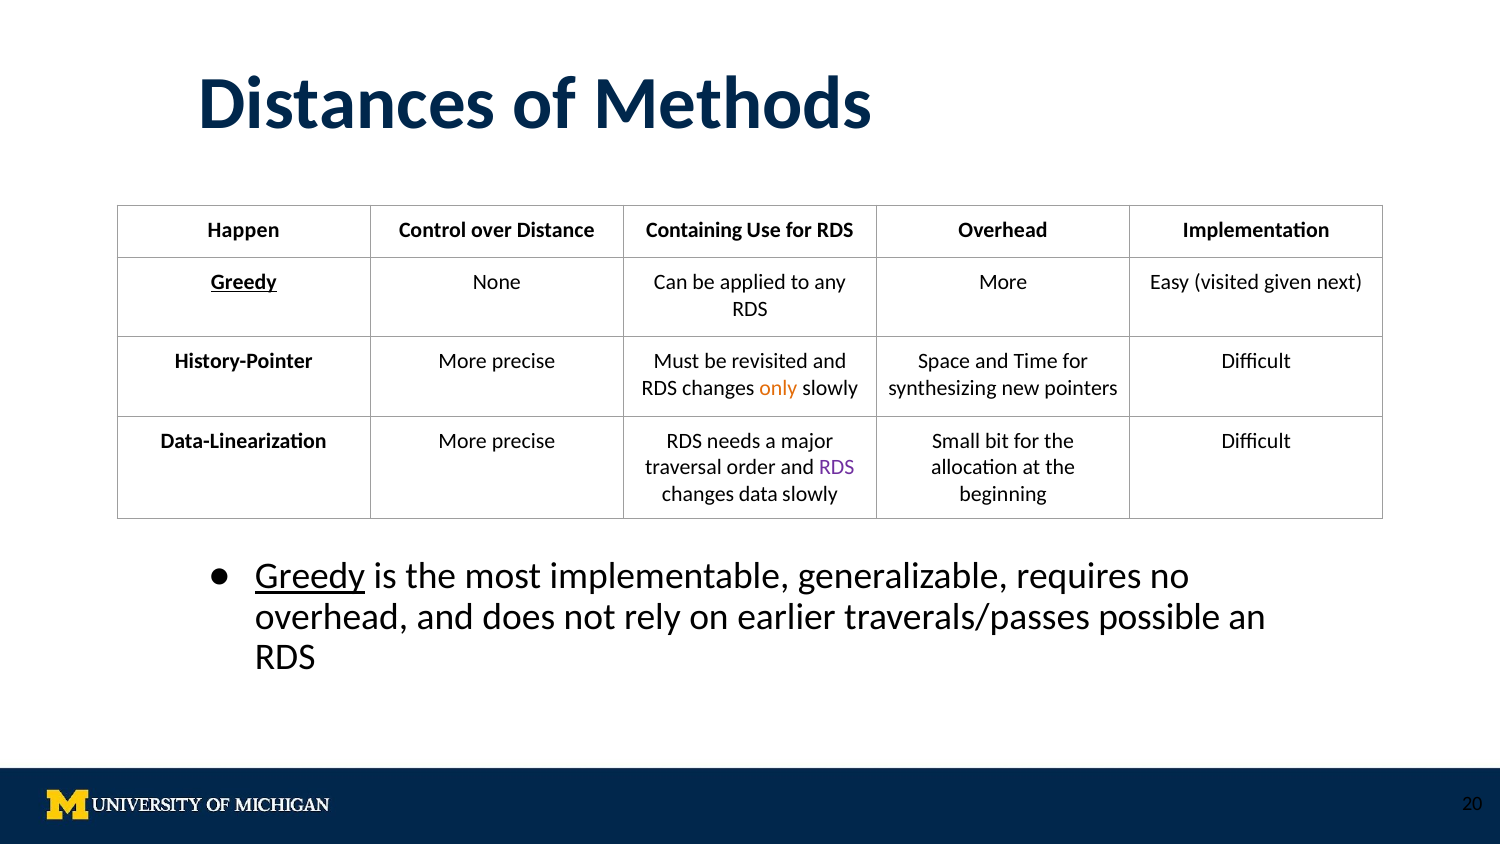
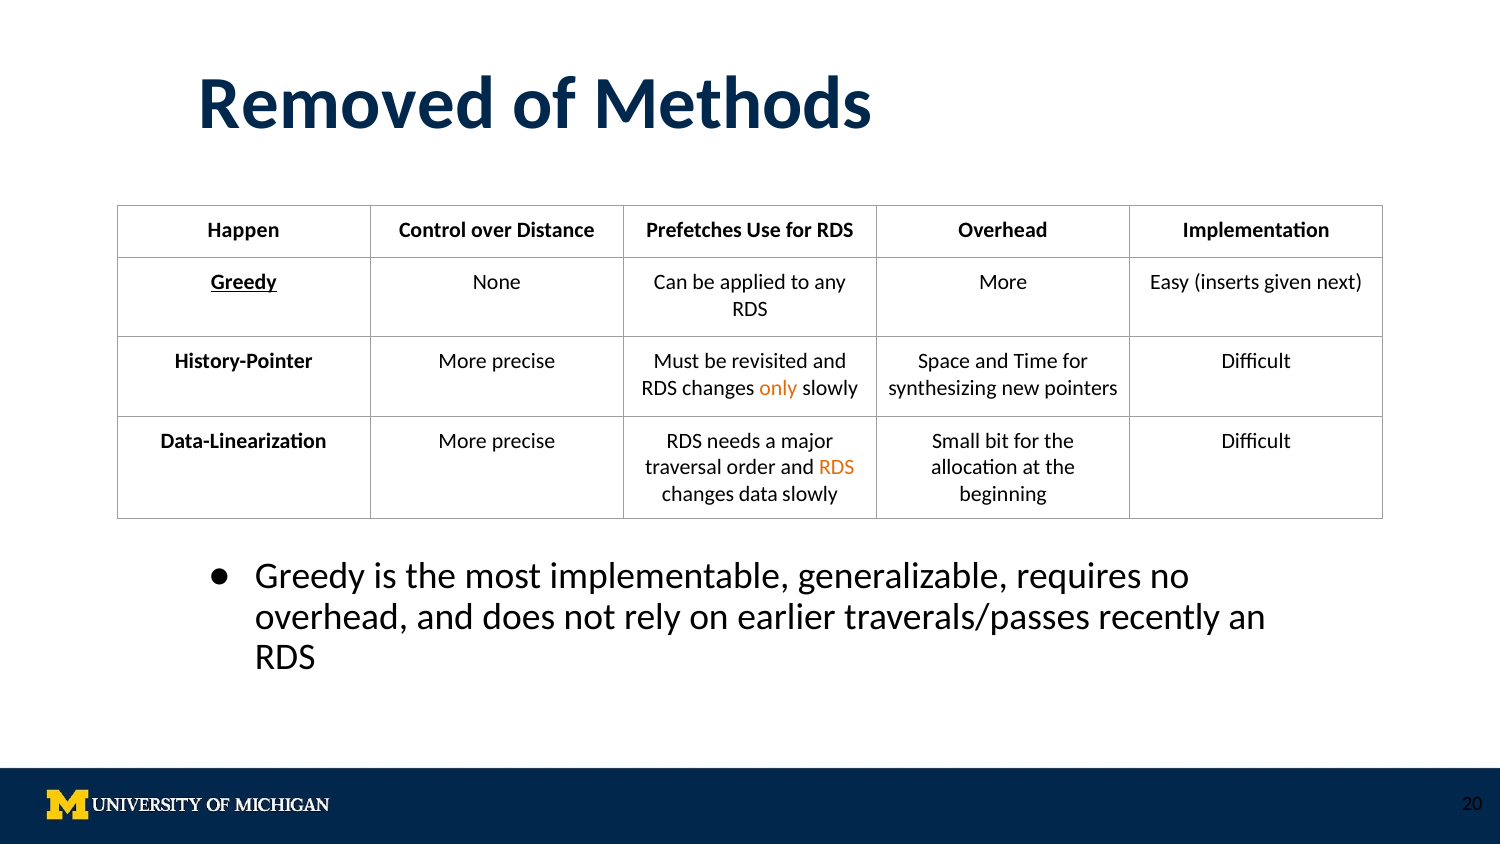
Distances: Distances -> Removed (347, 103)
Containing: Containing -> Prefetches (694, 230)
visited: visited -> inserts (1227, 282)
RDS colour: purple -> orange (837, 468)
Greedy underline: present -> none (310, 576)
possible: possible -> recently (1159, 617)
